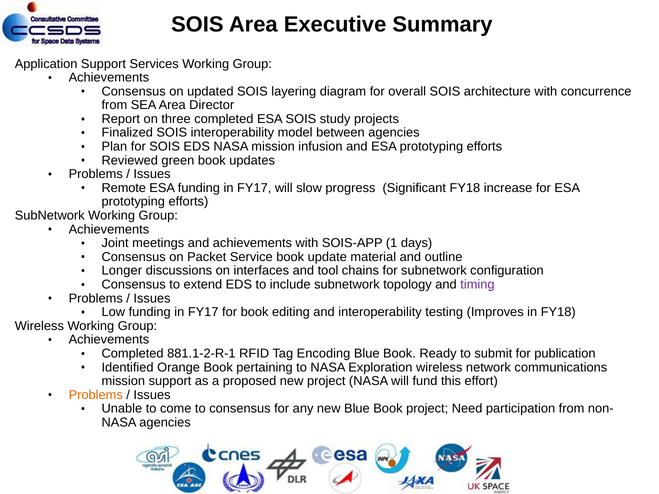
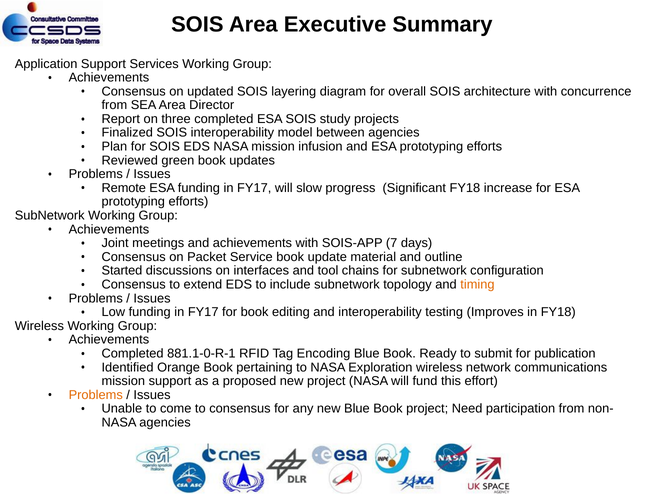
1: 1 -> 7 (392, 243)
Longer: Longer -> Started (122, 271)
timing colour: purple -> orange (477, 285)
881.1-2-R-1: 881.1-2-R-1 -> 881.1-0-R-1 (201, 354)
